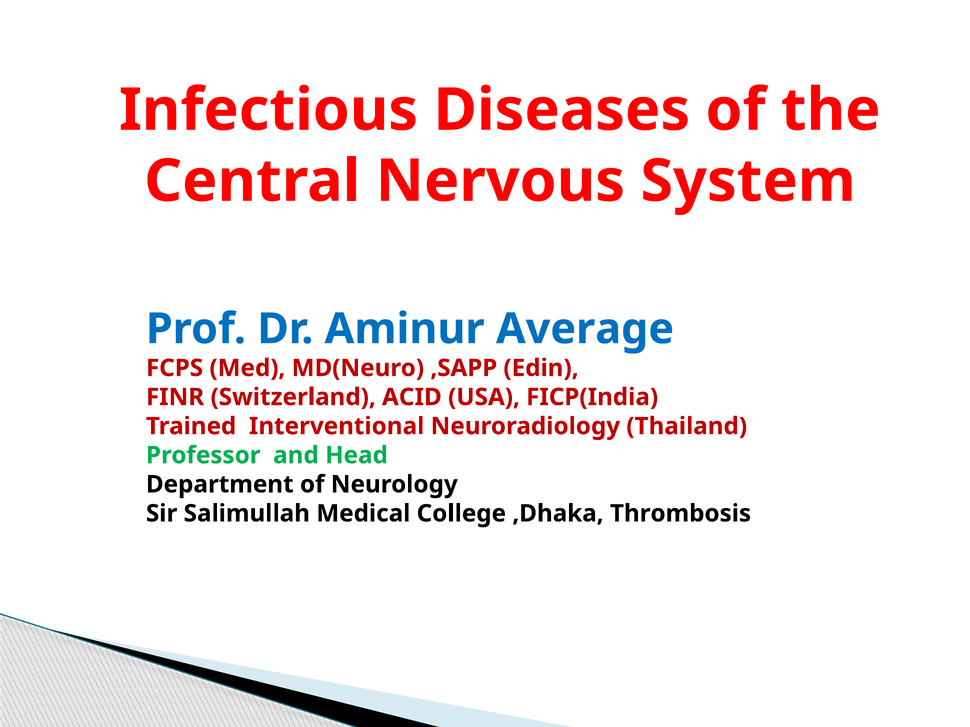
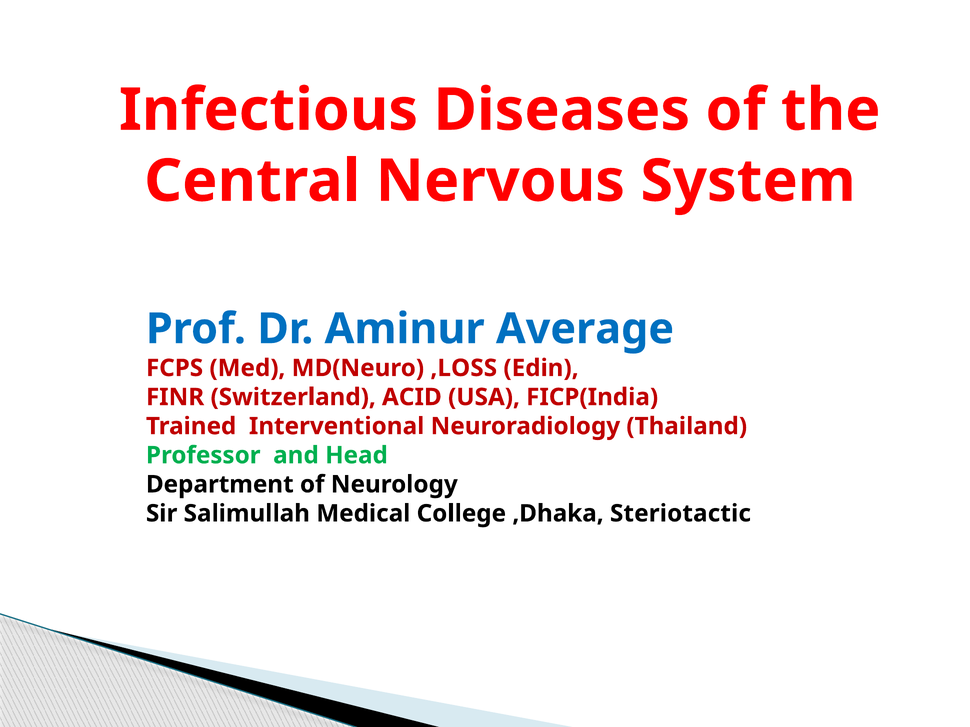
,SAPP: ,SAPP -> ,LOSS (464, 368)
Thrombosis: Thrombosis -> Steriotactic (680, 514)
